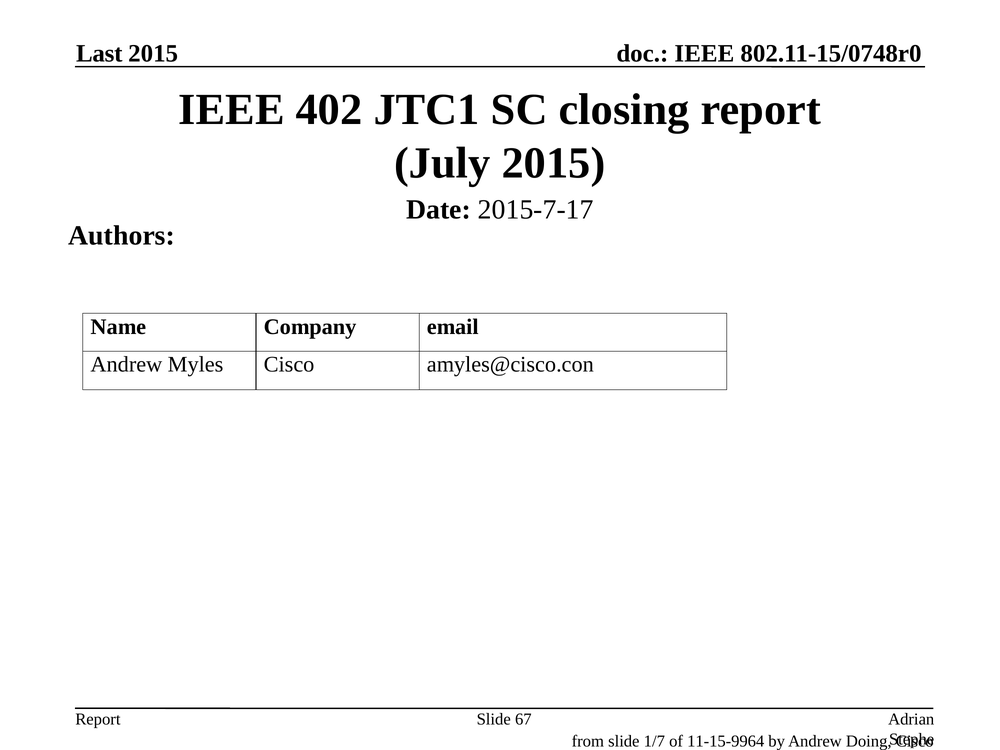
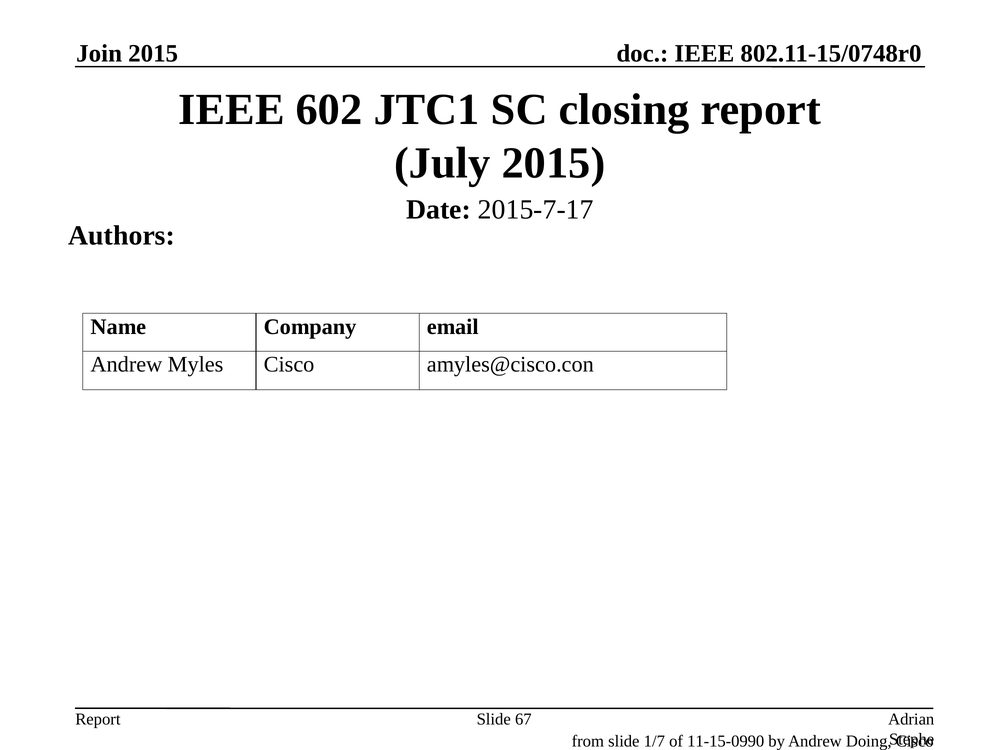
Last: Last -> Join (99, 53)
402: 402 -> 602 (329, 110)
11-15-9964: 11-15-9964 -> 11-15-0990 (726, 741)
